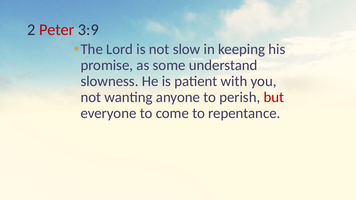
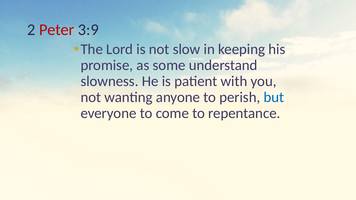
but colour: red -> blue (274, 97)
